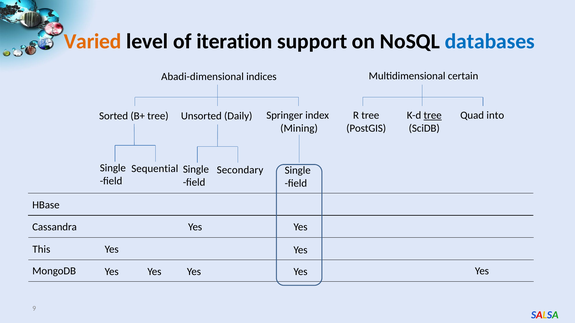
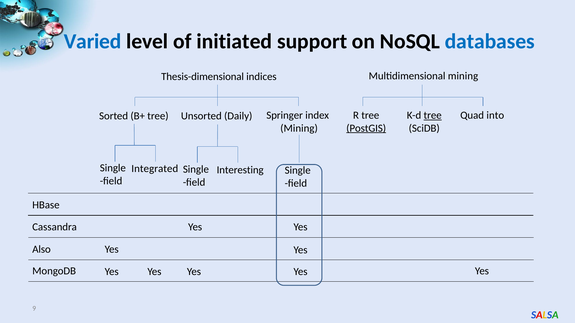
Varied colour: orange -> blue (93, 41)
iteration: iteration -> initiated (234, 41)
Abadi-dimensional: Abadi-dimensional -> Thesis-dimensional (203, 77)
Multidimensional certain: certain -> mining (463, 76)
PostGIS underline: none -> present (366, 128)
Sequential: Sequential -> Integrated (155, 169)
Secondary: Secondary -> Interesting (240, 170)
This: This -> Also (41, 250)
